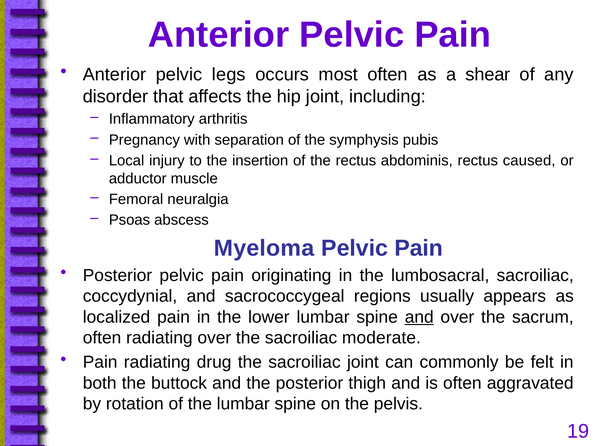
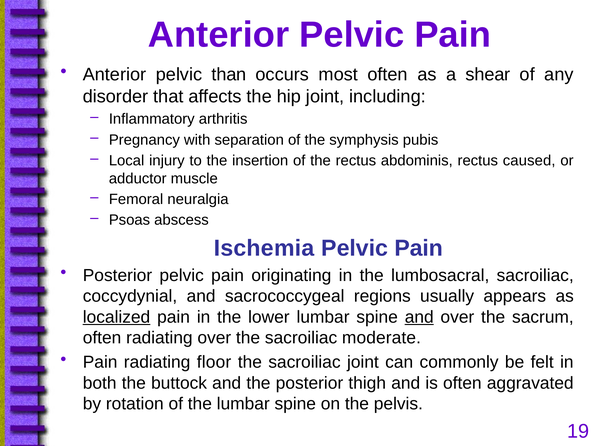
legs: legs -> than (229, 75)
Myeloma: Myeloma -> Ischemia (264, 248)
localized underline: none -> present (117, 317)
drug: drug -> floor (214, 362)
